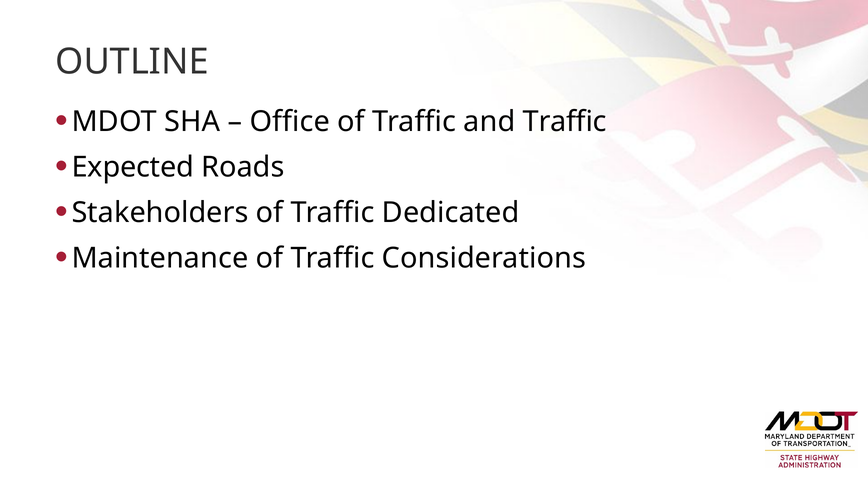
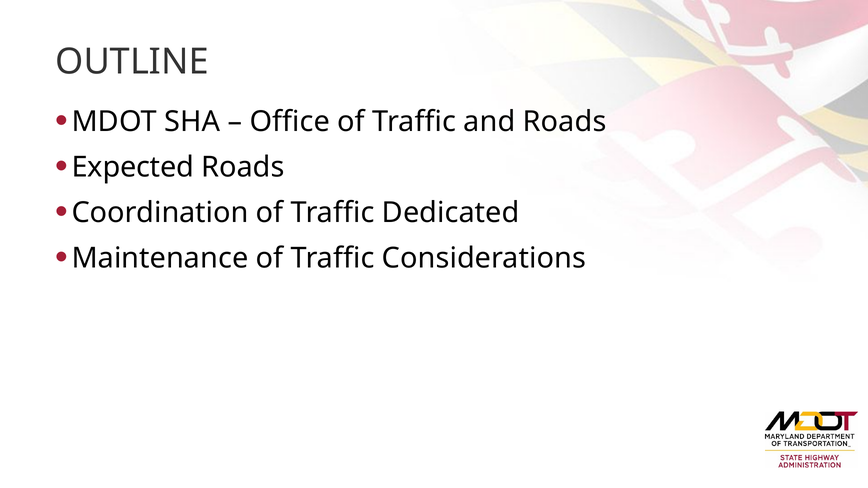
and Traffic: Traffic -> Roads (565, 122)
Stakeholders: Stakeholders -> Coordination (160, 213)
